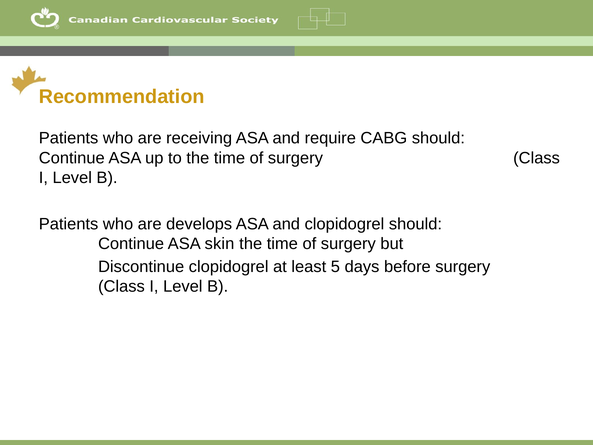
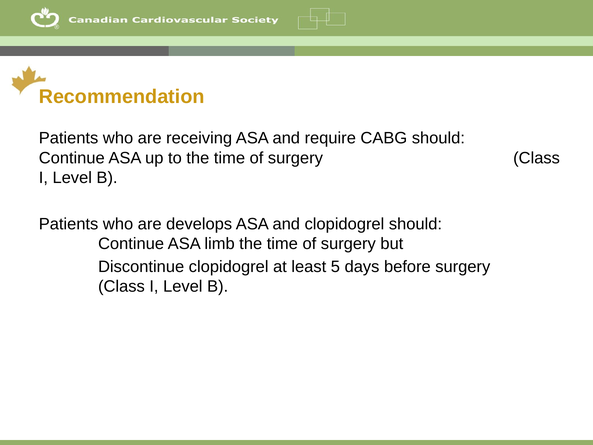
skin: skin -> limb (220, 244)
